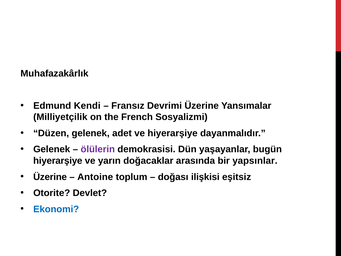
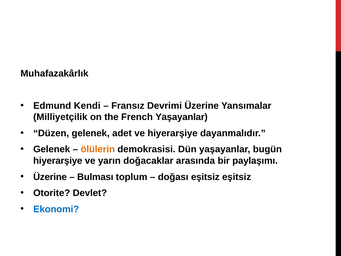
French Sosyalizmi: Sosyalizmi -> Yaşayanlar (182, 117)
ölülerin colour: purple -> orange (98, 149)
yapsınlar: yapsınlar -> paylaşımı (255, 161)
Antoine: Antoine -> Bulması (95, 177)
doğası ilişkisi: ilişkisi -> eşitsiz (205, 177)
